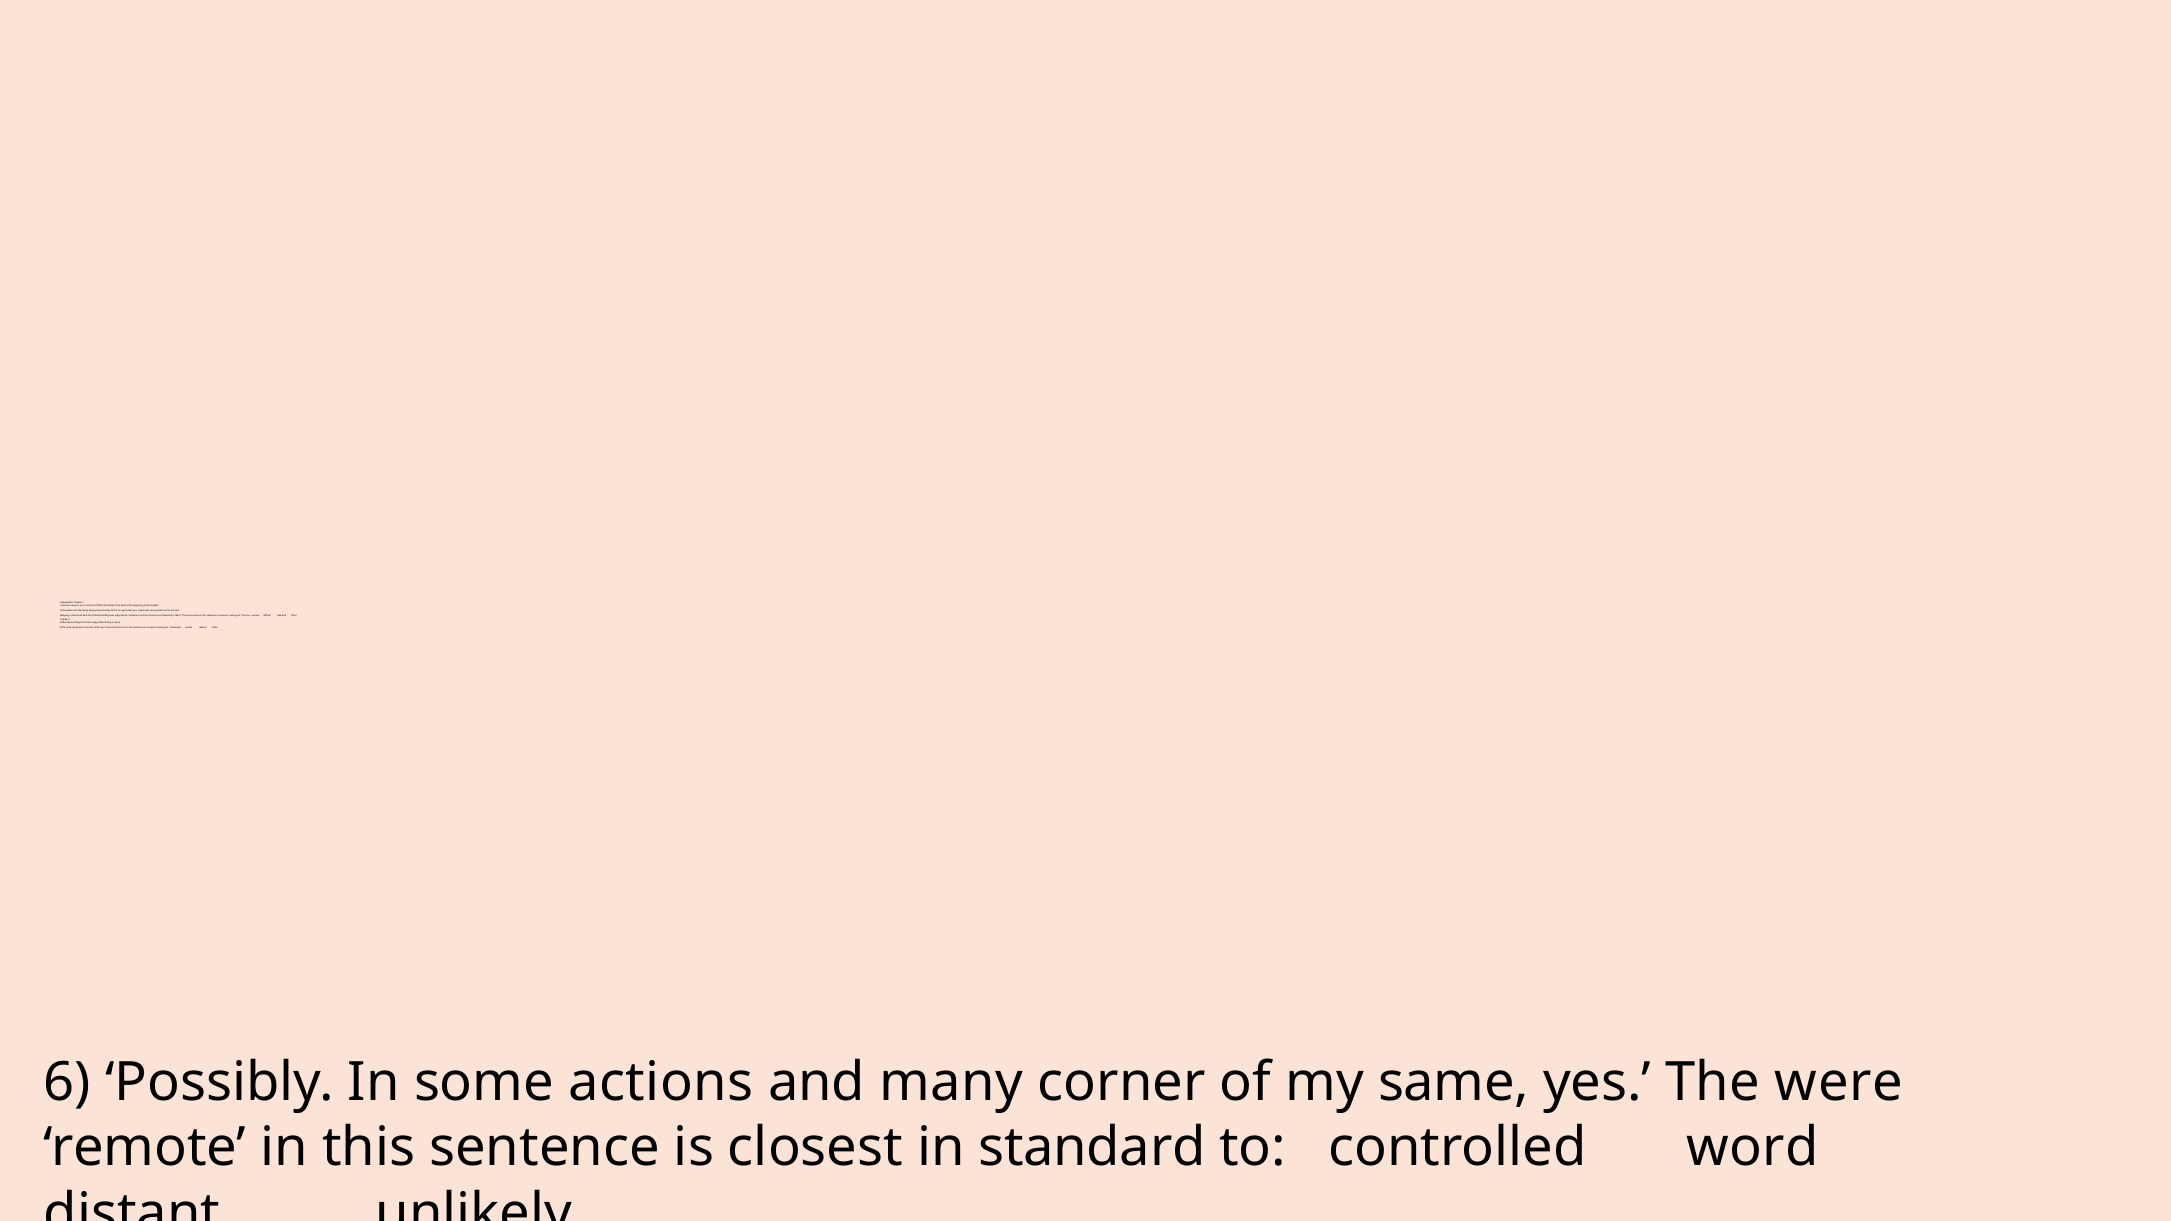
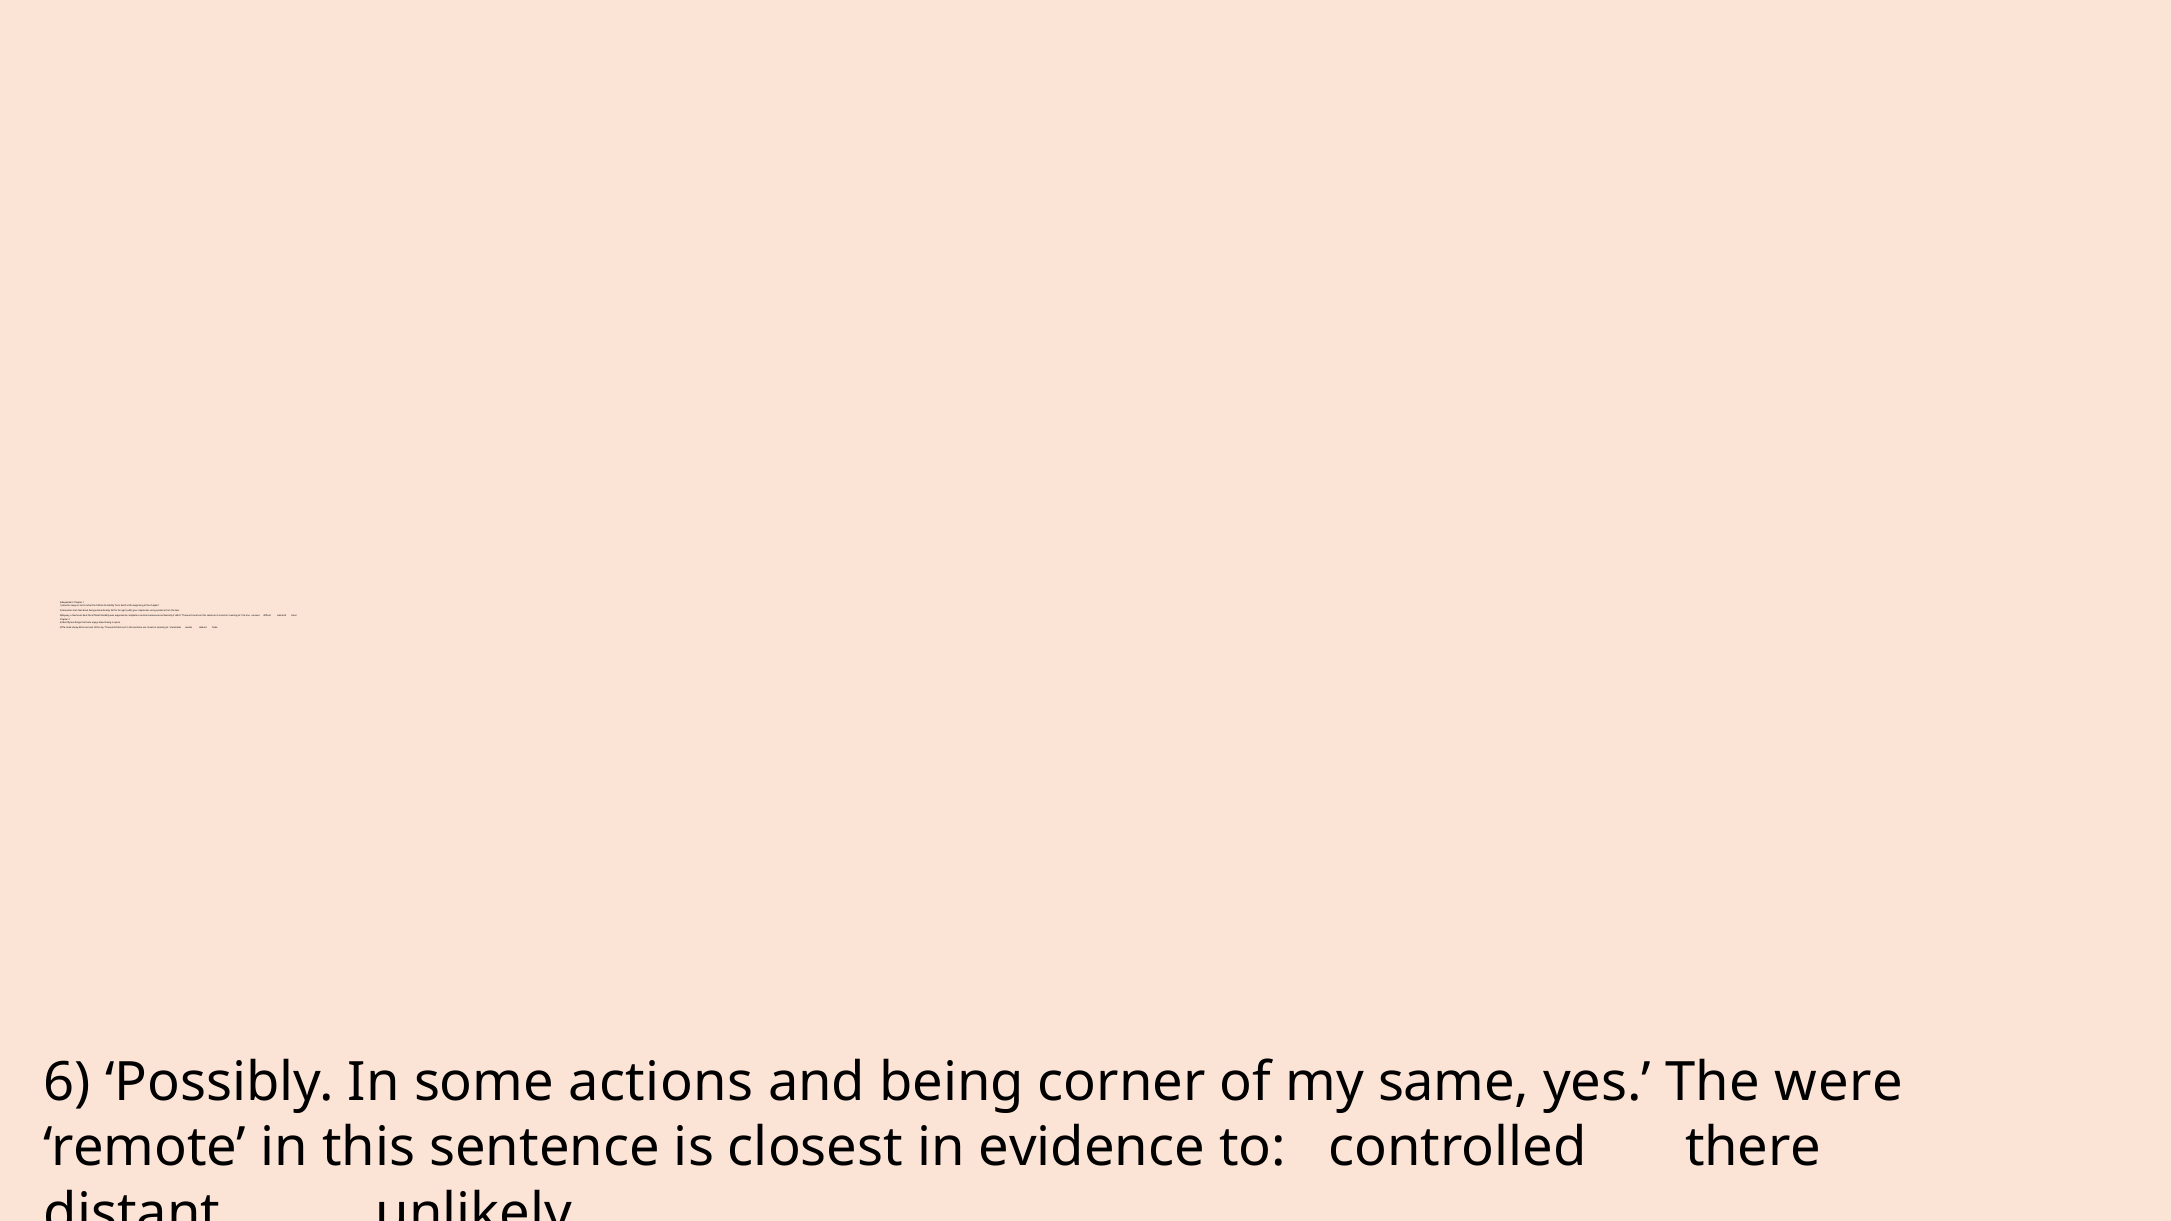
and many: many -> being (952, 1083)
in standard: standard -> evidence (1092, 1148)
controlled word: word -> there (1753, 1148)
